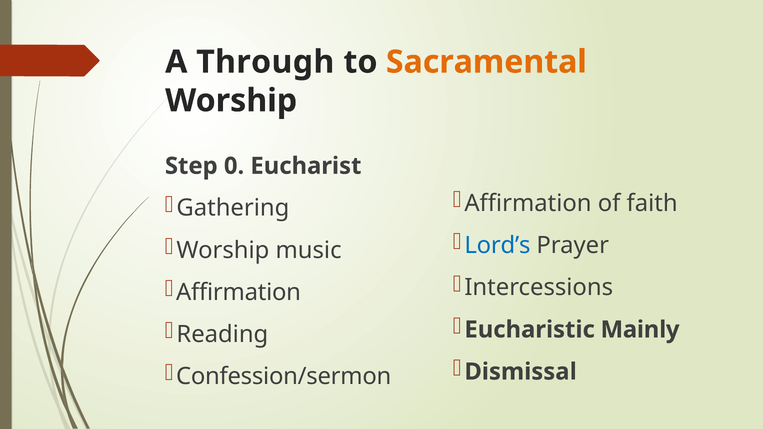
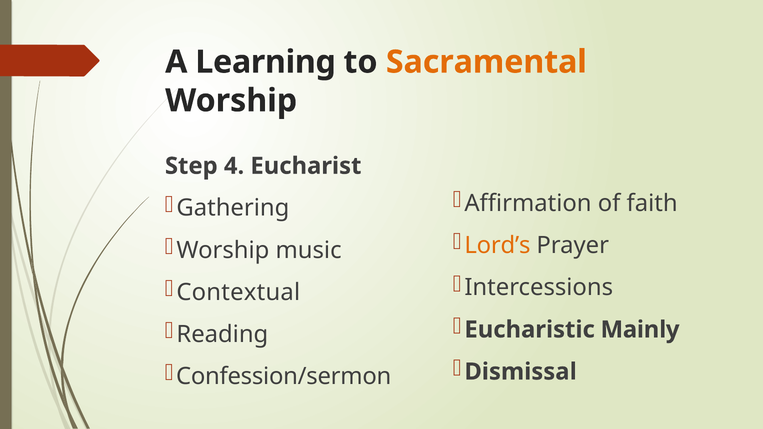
Through: Through -> Learning (266, 62)
0: 0 -> 4 (234, 166)
Lord’s colour: blue -> orange (497, 246)
Affirmation: Affirmation -> Contextual (238, 292)
